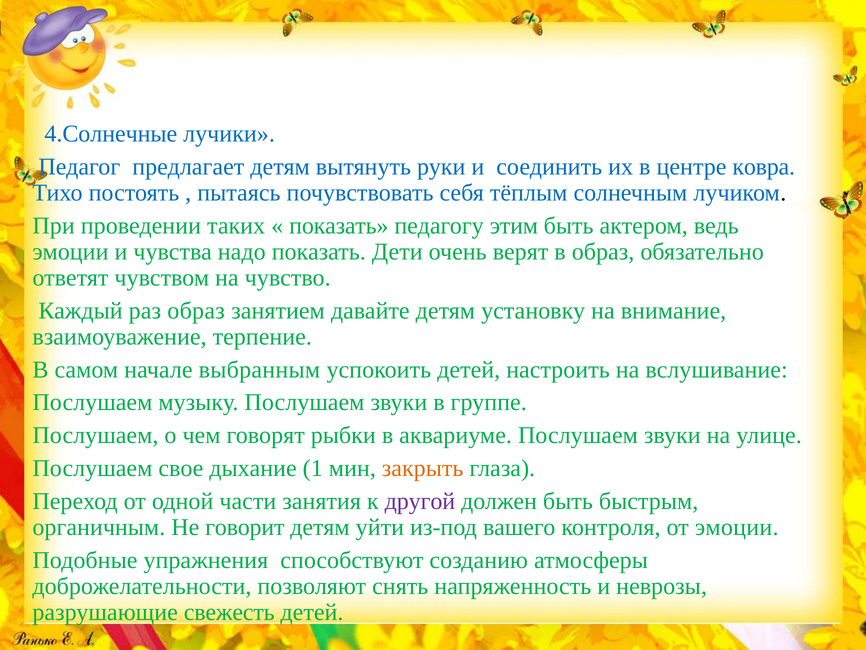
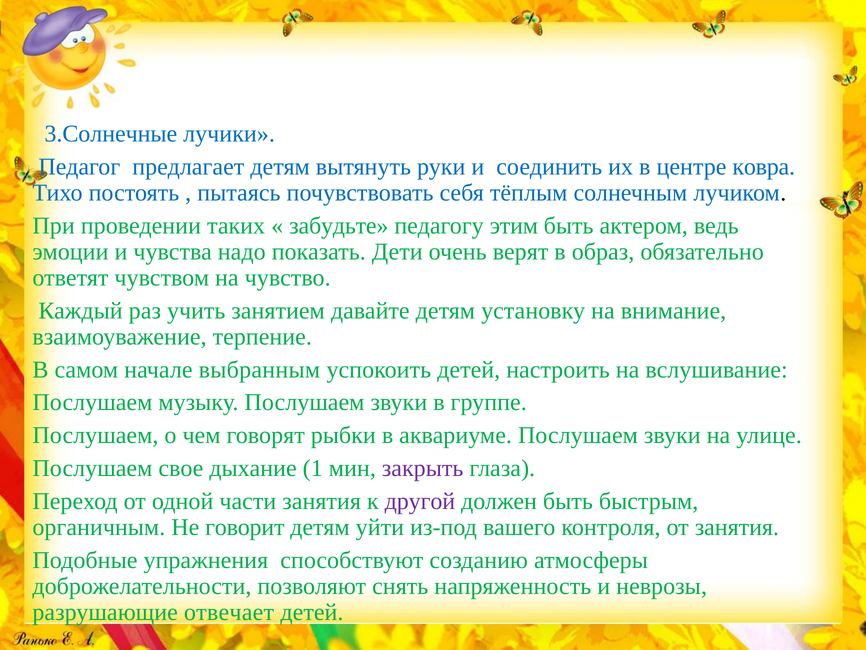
4.Солнечные: 4.Солнечные -> 3.Солнечные (111, 134)
показать: показать -> забудьте (339, 226)
раз образ: образ -> учить (196, 310)
закрыть colour: orange -> purple (423, 468)
от эмоции: эмоции -> занятия (737, 527)
свежесть: свежесть -> отвечает (229, 612)
